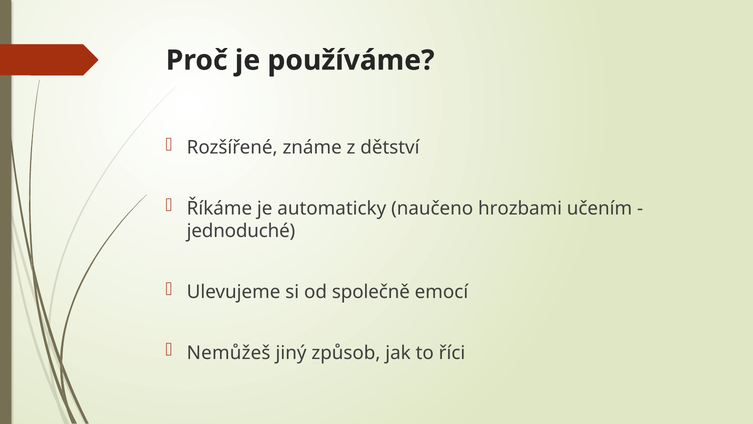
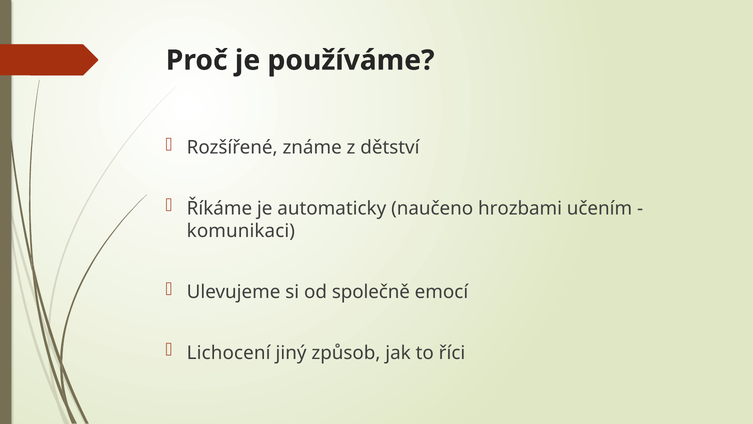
jednoduché: jednoduché -> komunikaci (241, 231)
Nemůžeš: Nemůžeš -> Lichocení (229, 352)
